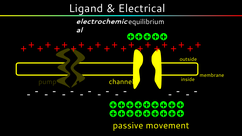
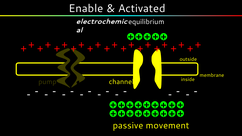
Ligand: Ligand -> Enable (86, 8)
Electrical: Electrical -> Activated (142, 8)
